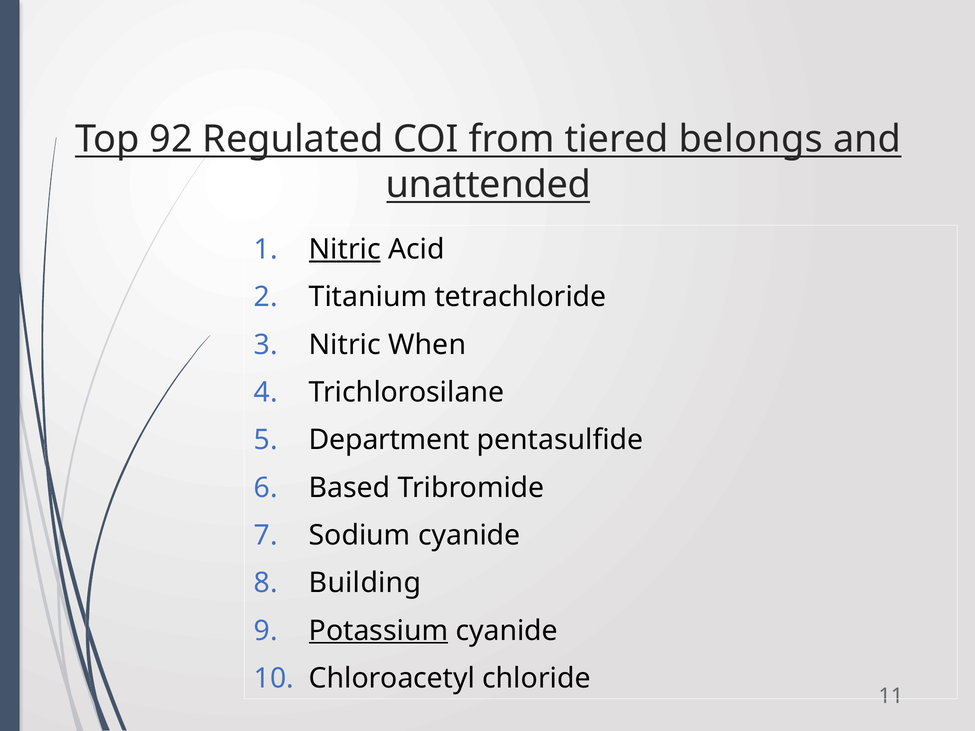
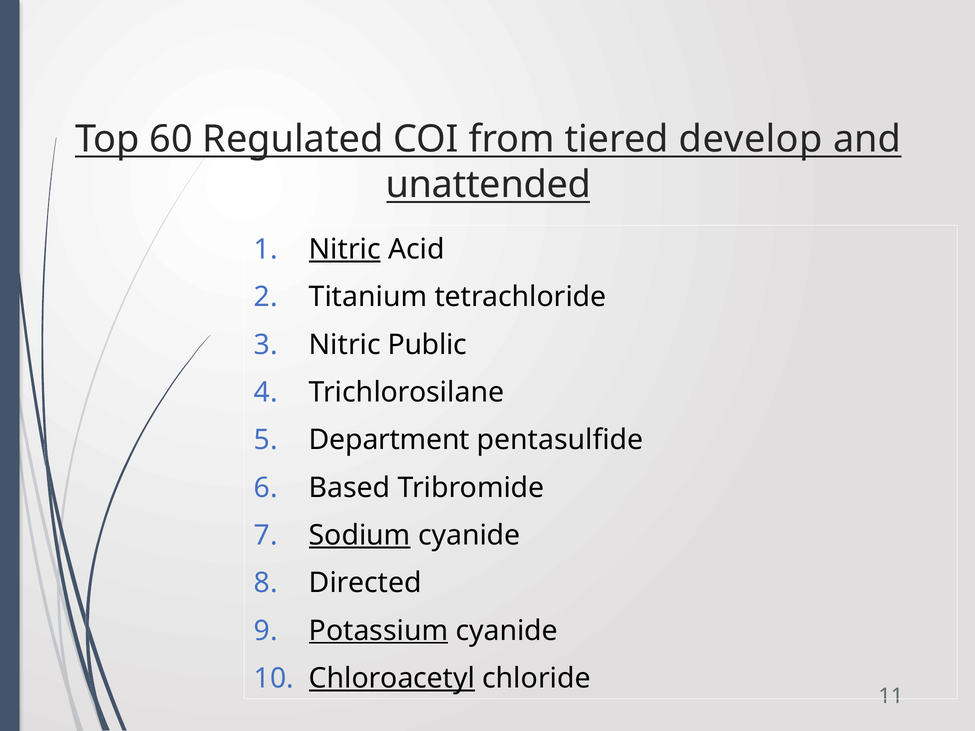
92: 92 -> 60 (171, 139)
belongs: belongs -> develop (751, 139)
When: When -> Public (427, 345)
Sodium underline: none -> present (360, 536)
Building: Building -> Directed (365, 583)
Chloroacetyl underline: none -> present (392, 679)
